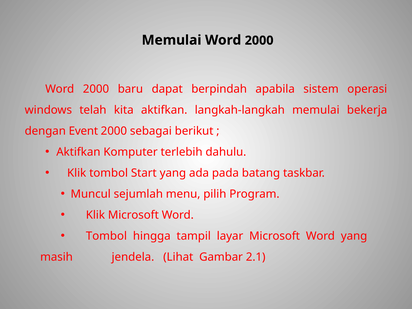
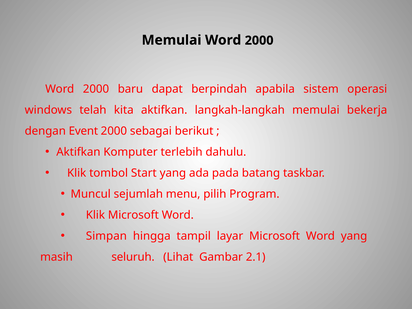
Tombol: Tombol -> Simpan (106, 236)
jendela: jendela -> seluruh (133, 257)
